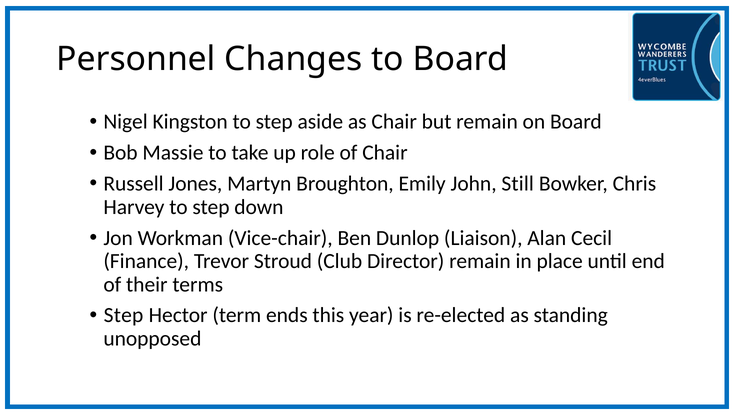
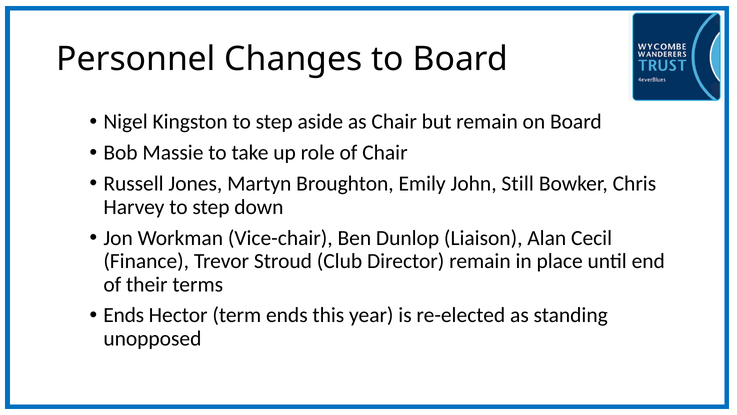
Step: Step -> Ends (124, 315)
